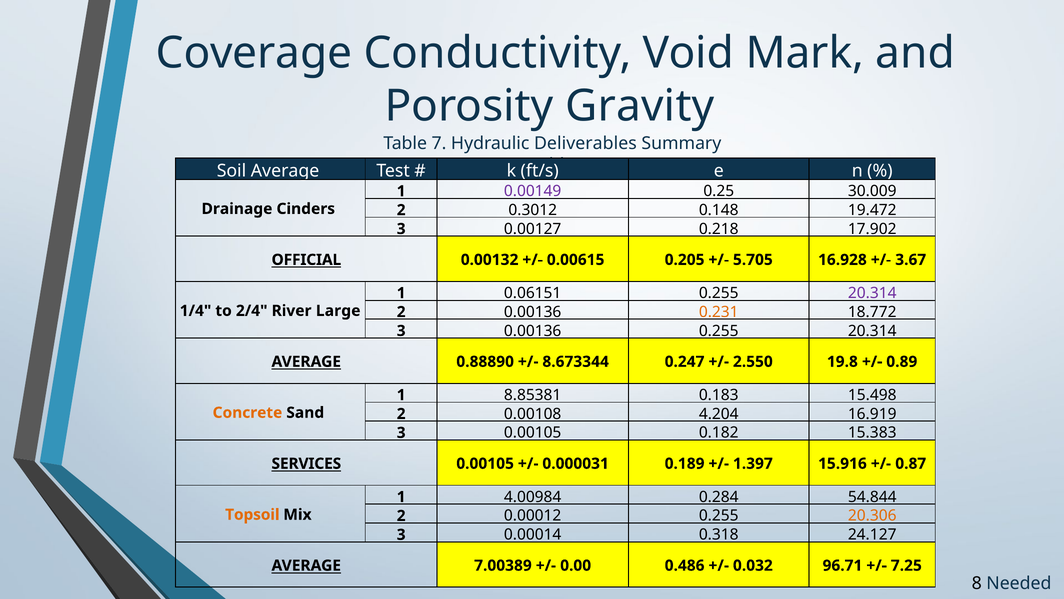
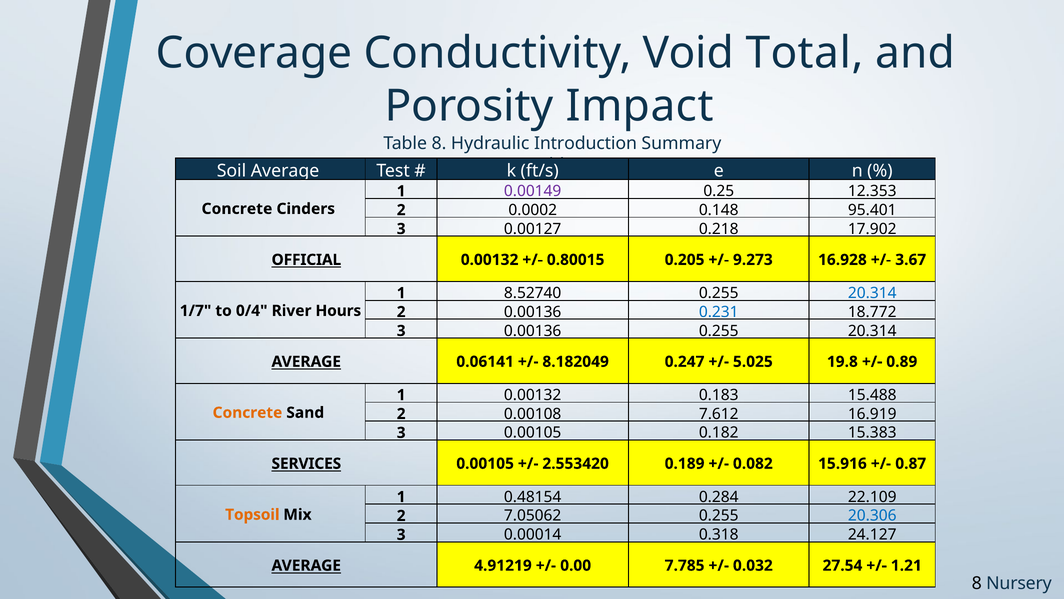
Mark: Mark -> Total (805, 53)
Gravity: Gravity -> Impact (640, 106)
Table 7: 7 -> 8 (439, 143)
Deliverables: Deliverables -> Introduction (585, 143)
30.009: 30.009 -> 12.353 (872, 191)
Drainage: Drainage -> Concrete (237, 209)
0.3012: 0.3012 -> 0.0002 (533, 210)
19.472: 19.472 -> 95.401 (872, 210)
0.00615: 0.00615 -> 0.80015 (576, 260)
5.705: 5.705 -> 9.273 (753, 260)
0.06151: 0.06151 -> 8.52740 (533, 293)
20.314 colour: purple -> blue (872, 293)
1/4: 1/4 -> 1/7 (196, 310)
2/4: 2/4 -> 0/4 (252, 310)
Large: Large -> Hours (338, 310)
0.231 colour: orange -> blue (719, 312)
0.88890: 0.88890 -> 0.06141 (485, 361)
8.673344: 8.673344 -> 8.182049 (576, 361)
2.550: 2.550 -> 5.025 (753, 361)
1 8.85381: 8.85381 -> 0.00132 (533, 395)
15.498: 15.498 -> 15.488 (872, 395)
4.204: 4.204 -> 7.612 (719, 414)
0.000031: 0.000031 -> 2.553420 (576, 463)
1.397: 1.397 -> 0.082 (753, 463)
4.00984: 4.00984 -> 0.48154 (533, 497)
54.844: 54.844 -> 22.109 (872, 497)
0.00012: 0.00012 -> 7.05062 (533, 515)
20.306 colour: orange -> blue (872, 515)
7.00389: 7.00389 -> 4.91219 (503, 565)
0.486: 0.486 -> 7.785 (685, 565)
96.71: 96.71 -> 27.54 (842, 565)
7.25: 7.25 -> 1.21 (906, 565)
Needed: Needed -> Nursery (1019, 583)
